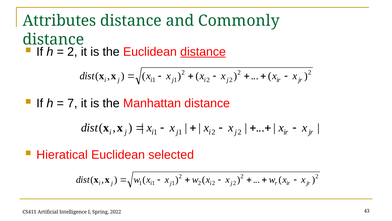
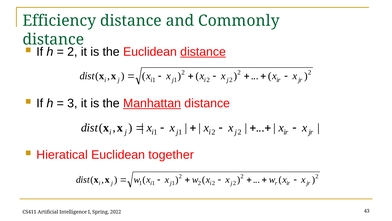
Attributes: Attributes -> Efficiency (59, 21)
7: 7 -> 3 (72, 103)
Manhattan underline: none -> present (152, 103)
selected: selected -> together (171, 155)
